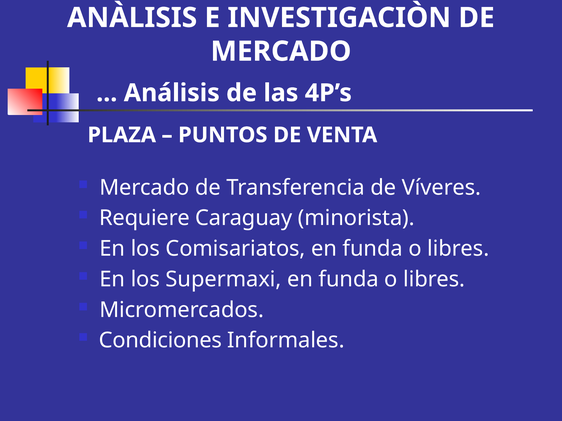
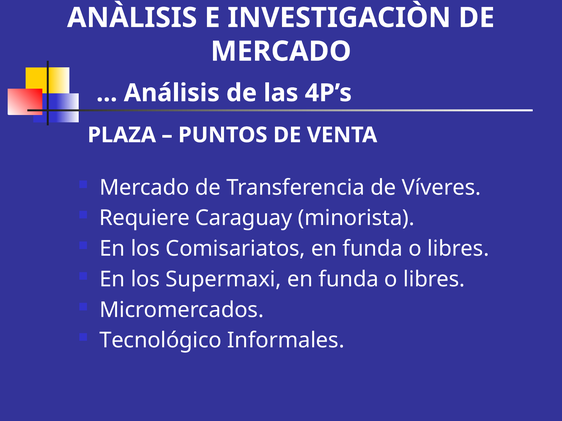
Condiciones: Condiciones -> Tecnológico (161, 341)
